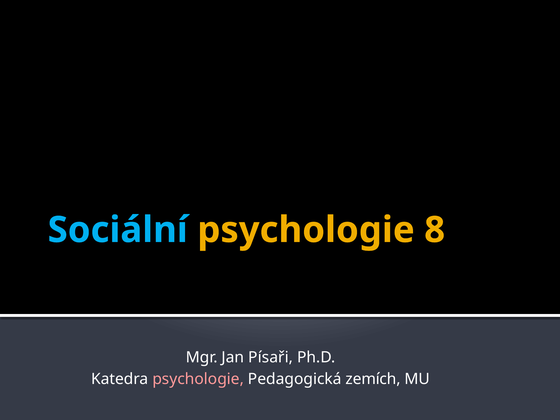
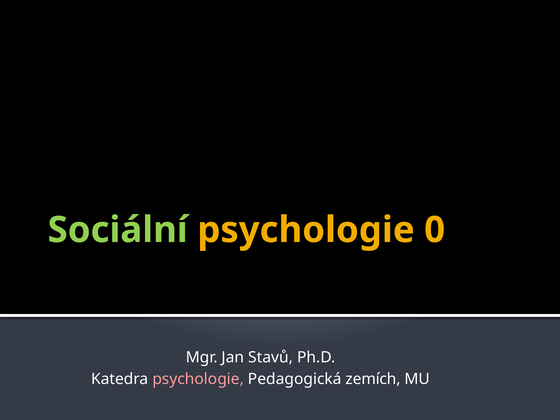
Sociální colour: light blue -> light green (118, 230)
8: 8 -> 0 (435, 230)
Písaři: Písaři -> Stavů (271, 357)
